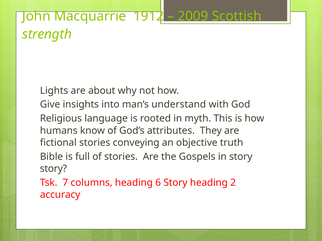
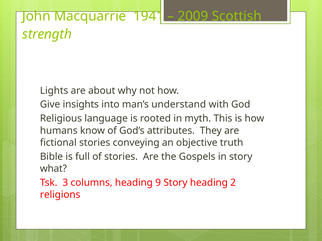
1912: 1912 -> 1941 (149, 16)
story: story -> what (53, 169)
7: 7 -> 3 (65, 183)
6: 6 -> 9 (158, 183)
accuracy: accuracy -> religions (60, 195)
